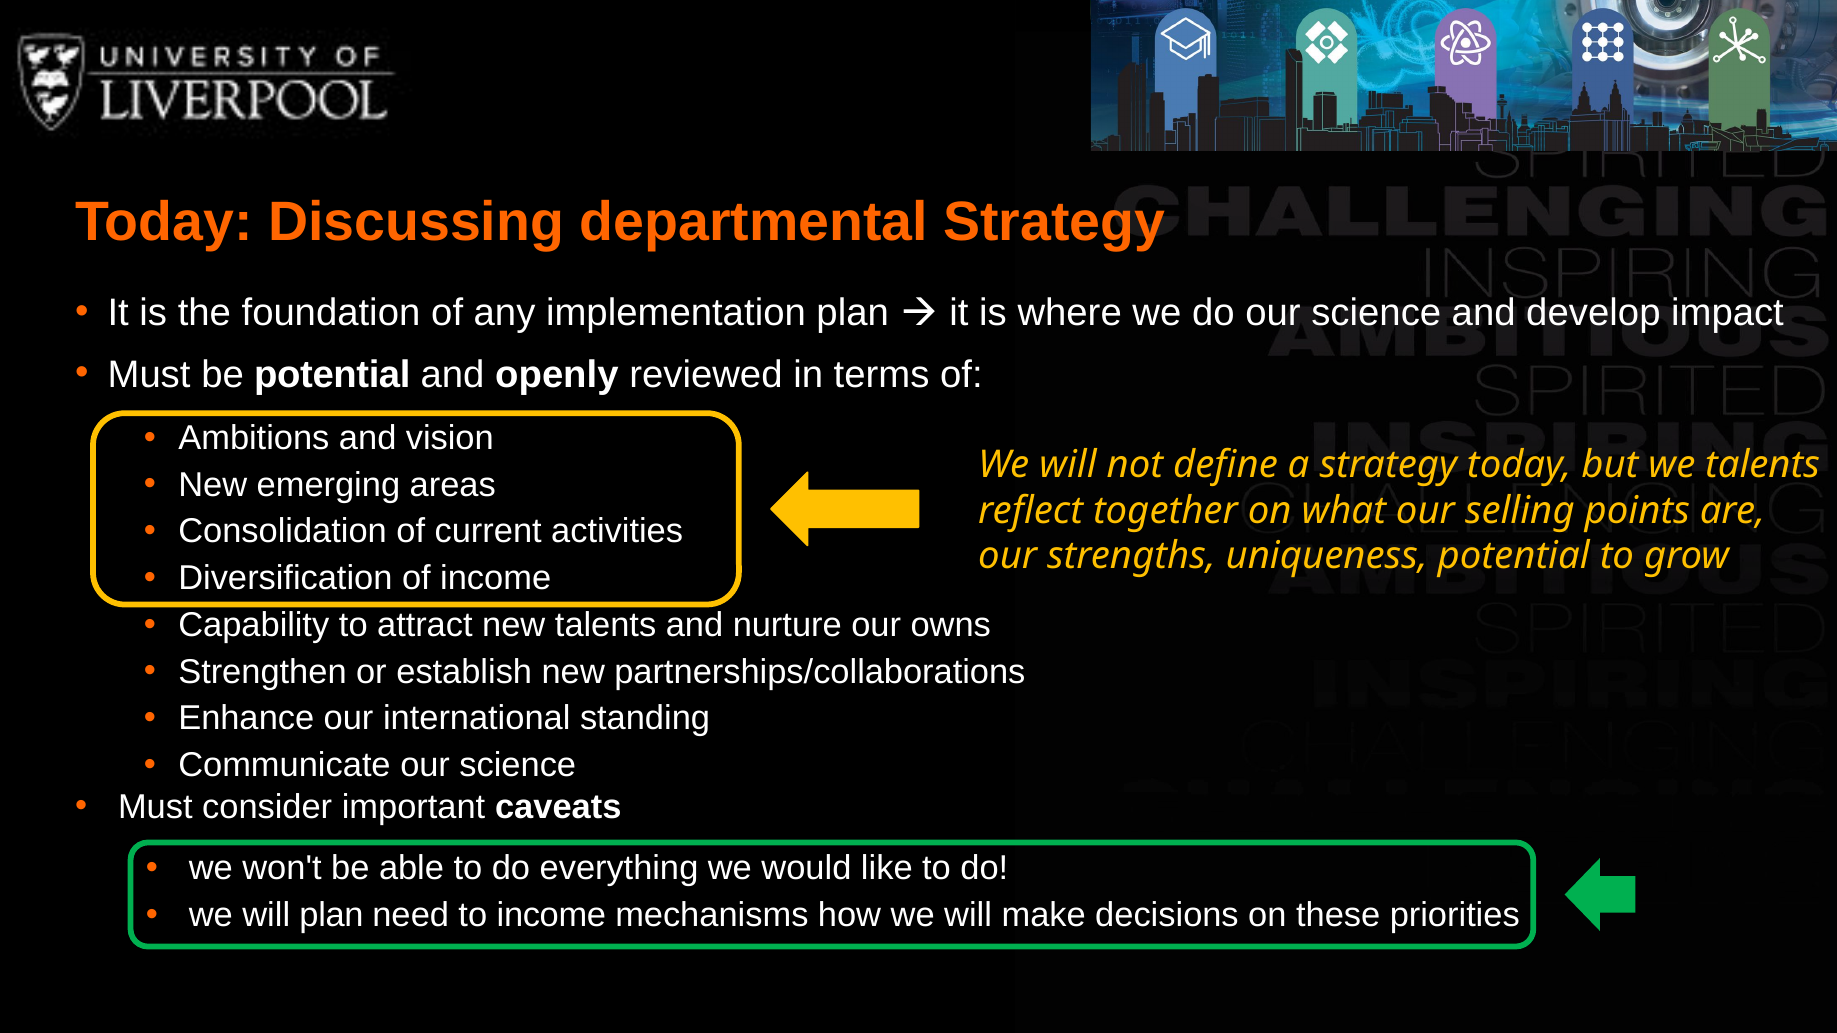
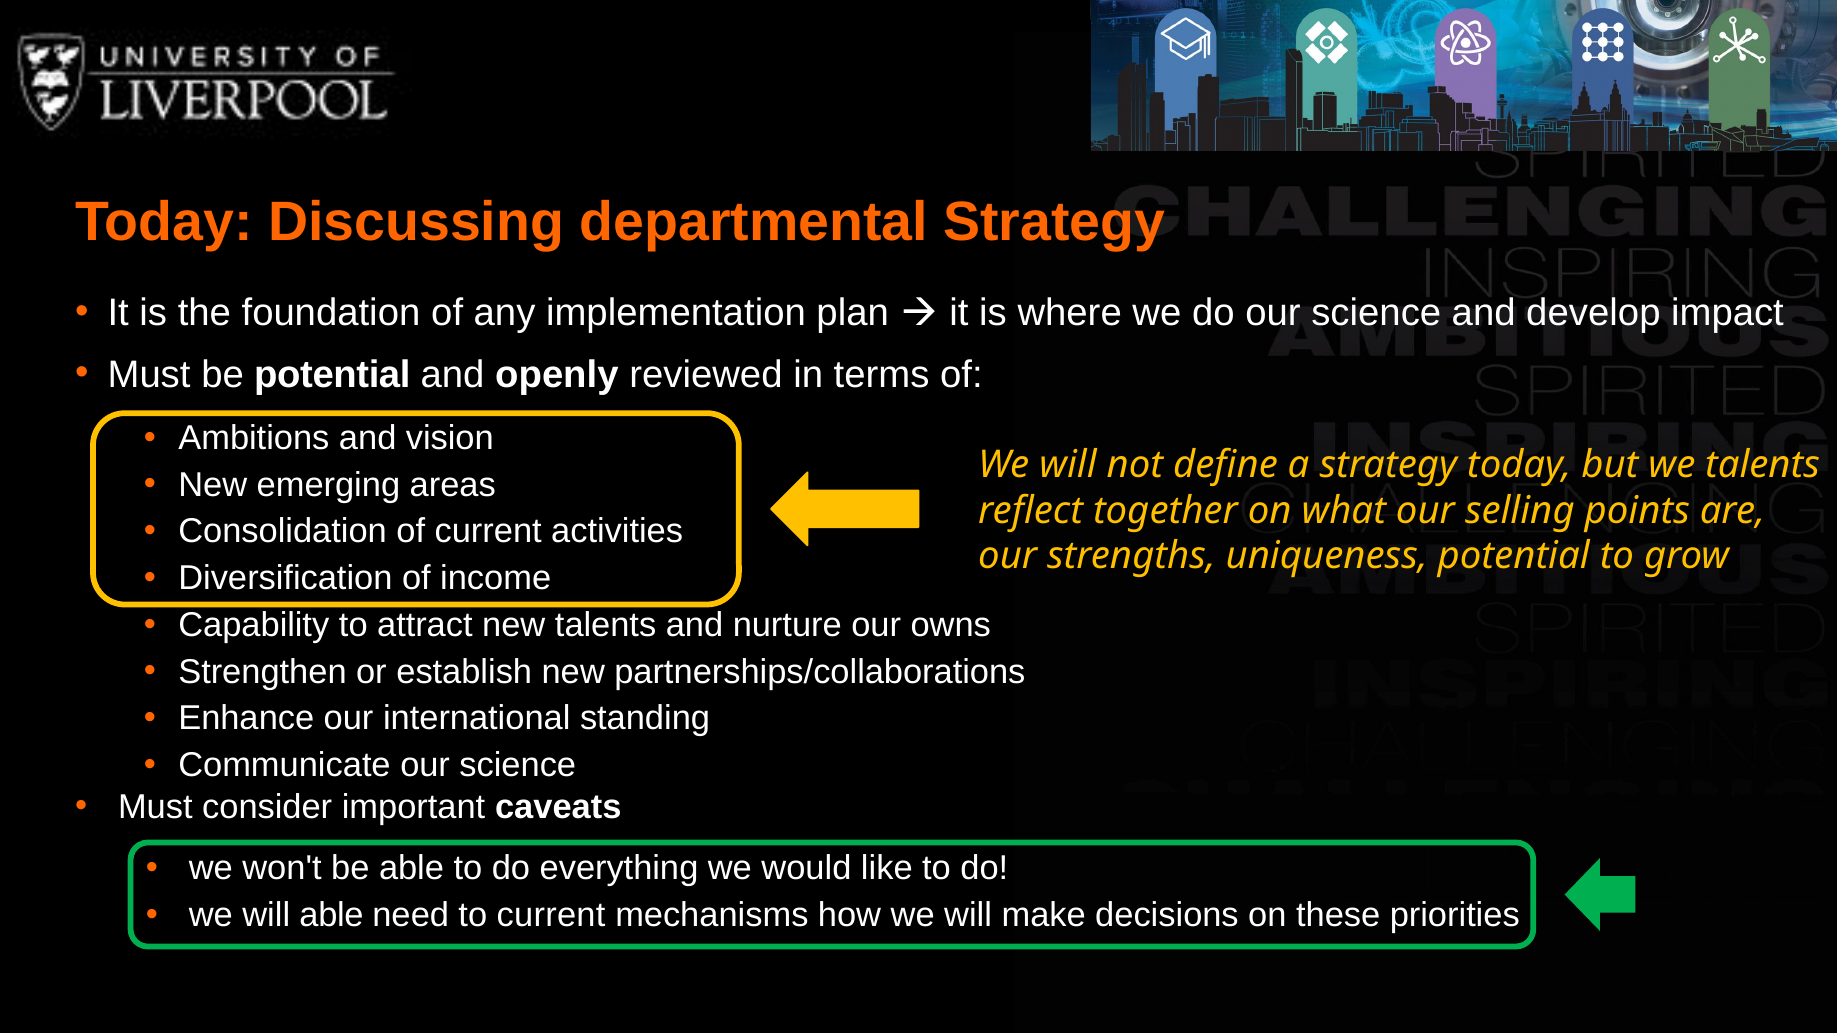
will plan: plan -> able (332, 916)
to income: income -> current (551, 916)
